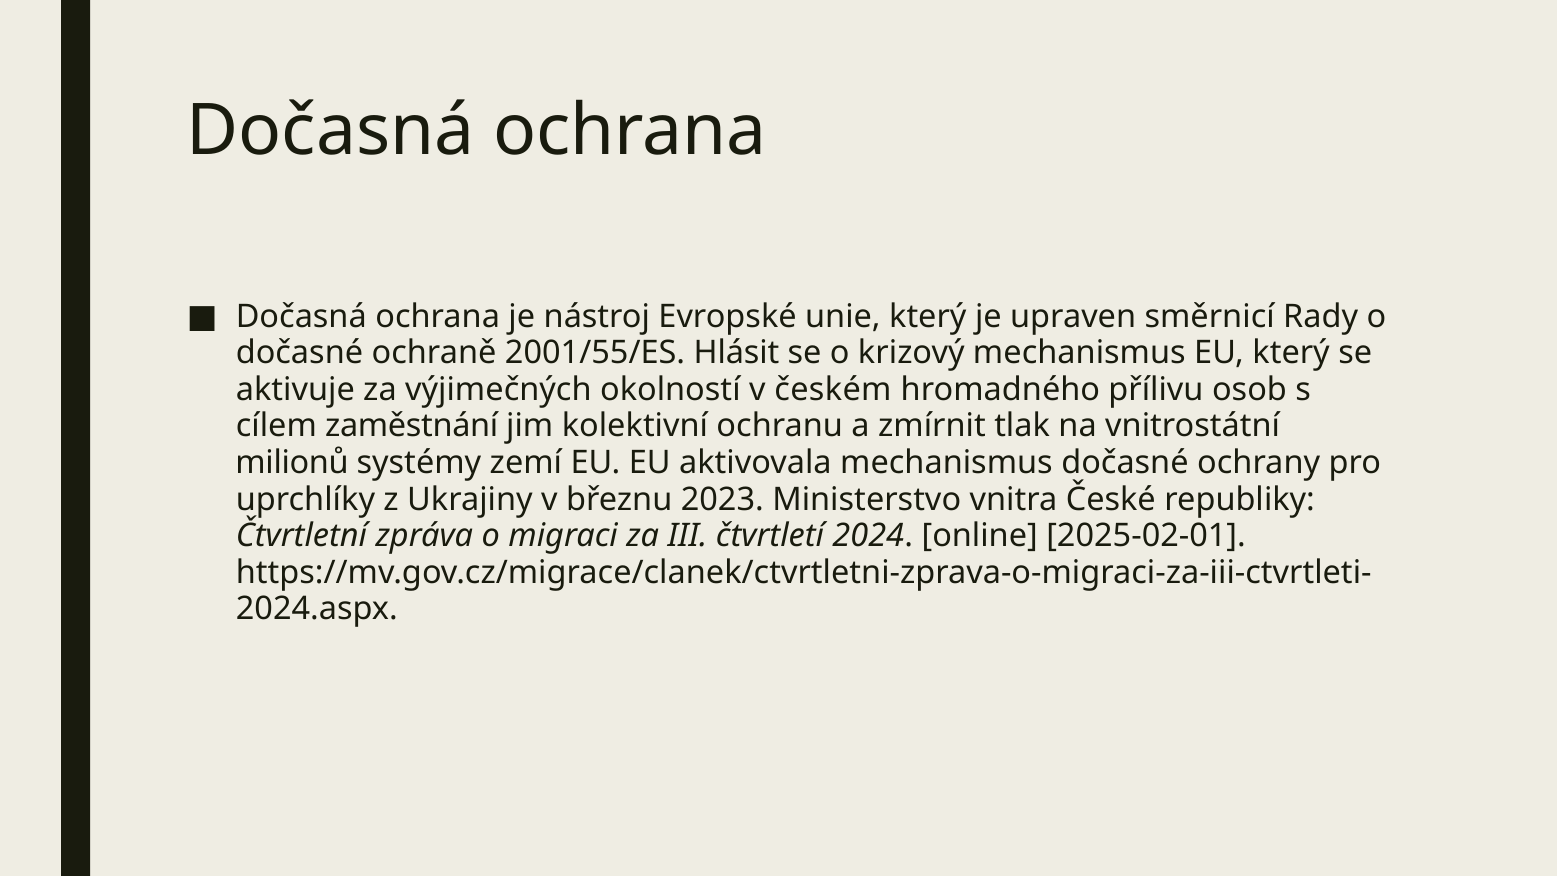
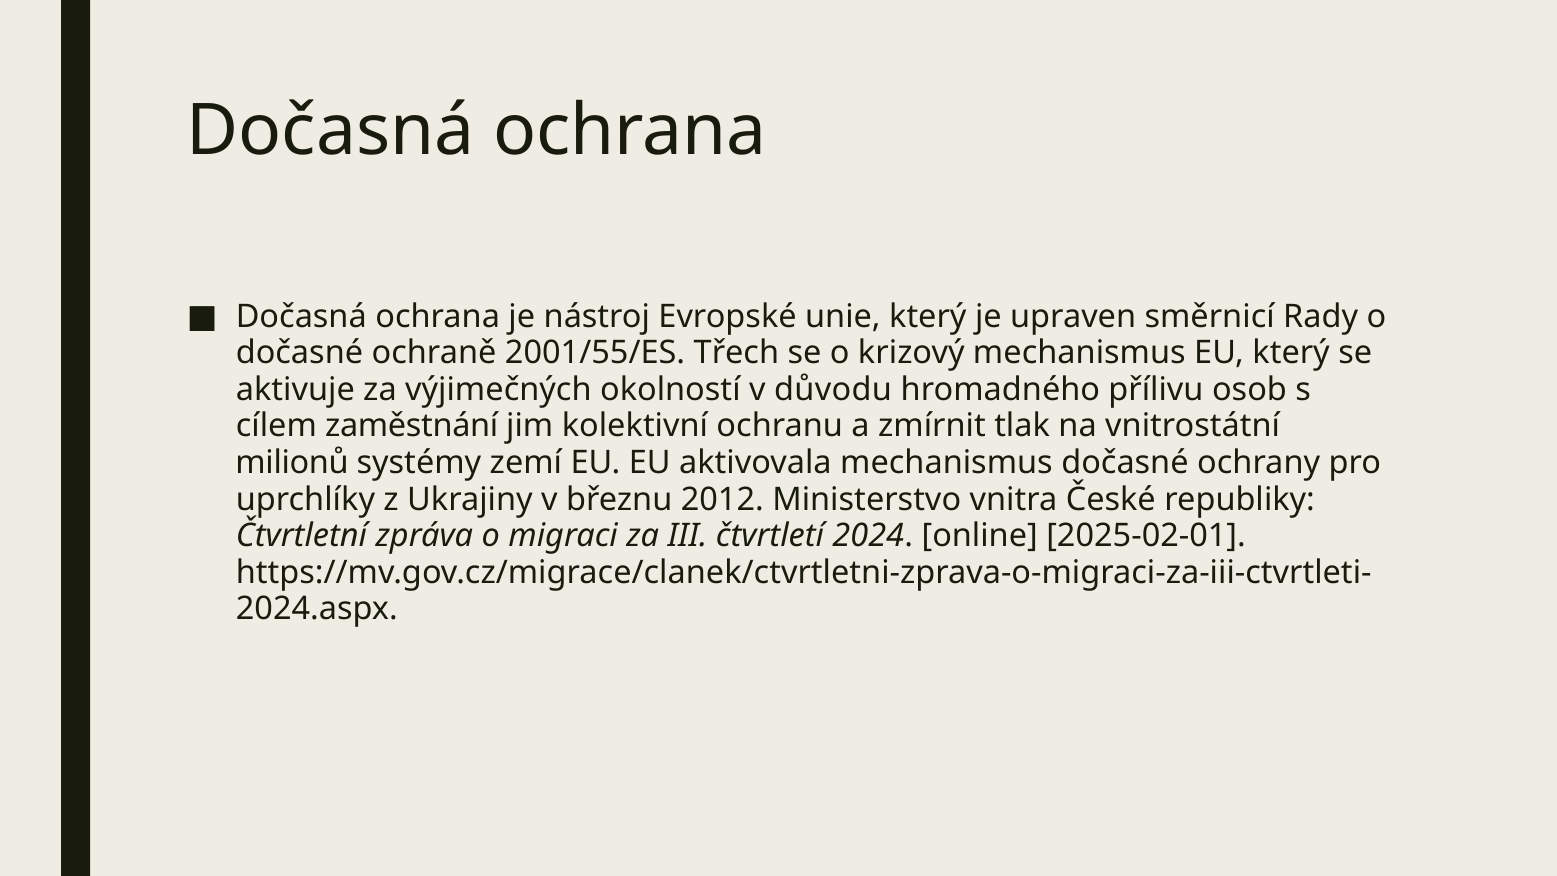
Hlásit: Hlásit -> Třech (736, 353)
českém: českém -> důvodu (833, 390)
2023: 2023 -> 2012 (722, 499)
